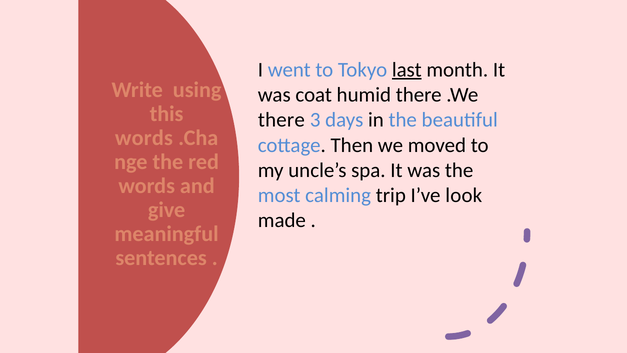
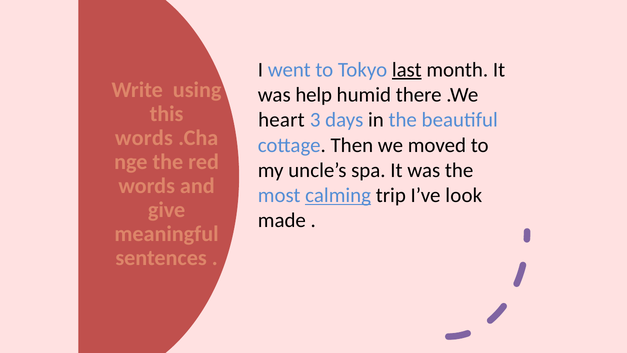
coat: coat -> help (314, 95)
there: there -> heart (281, 120)
calming underline: none -> present (338, 195)
